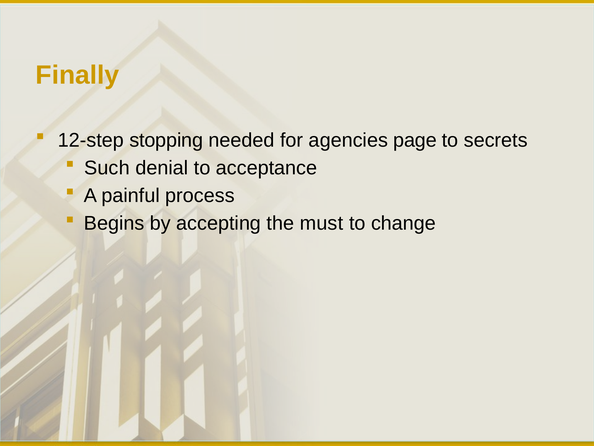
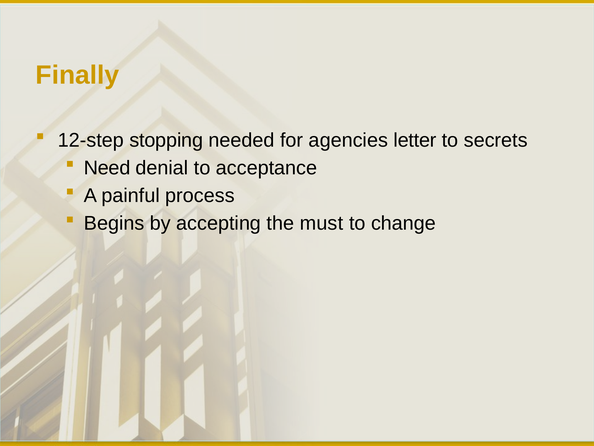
page: page -> letter (415, 140)
Such: Such -> Need (107, 168)
